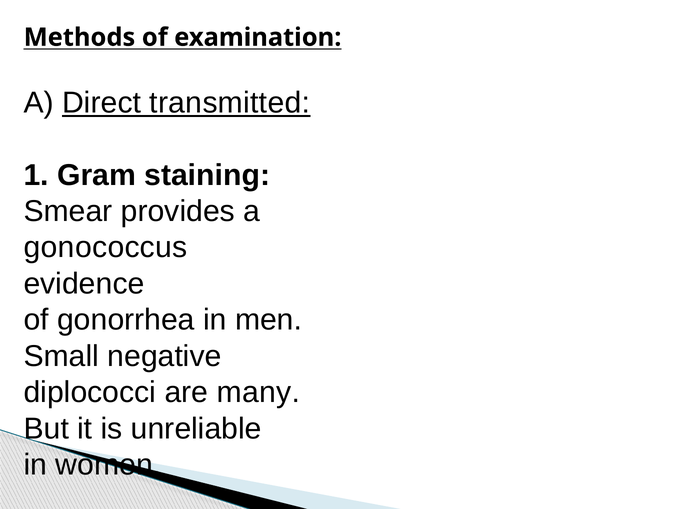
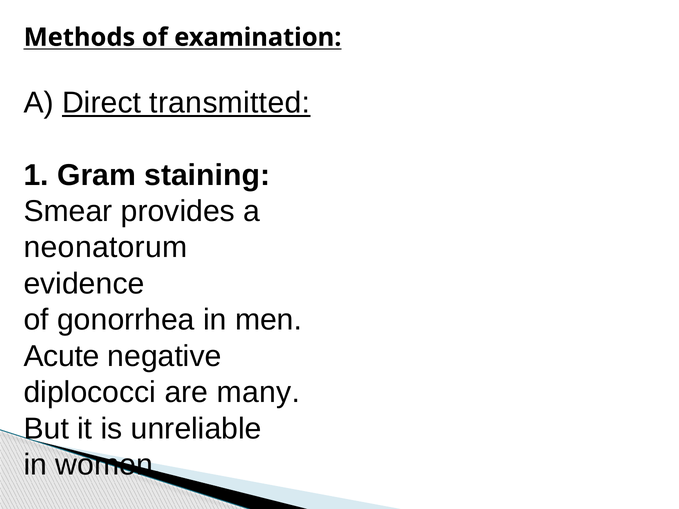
gonococcus: gonococcus -> neonatorum (106, 248)
Small: Small -> Acute (62, 356)
